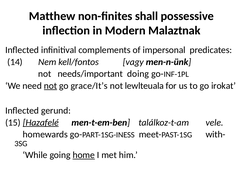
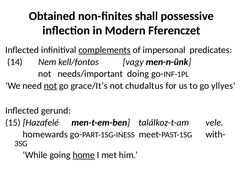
Matthew: Matthew -> Obtained (52, 16)
Malaztnak: Malaztnak -> Fferenczet (174, 31)
complements underline: none -> present (105, 50)
lewlteuala: lewlteuala -> chudaltus (144, 86)
irokat: irokat -> yllyes (223, 86)
Hazafelé underline: present -> none (41, 123)
